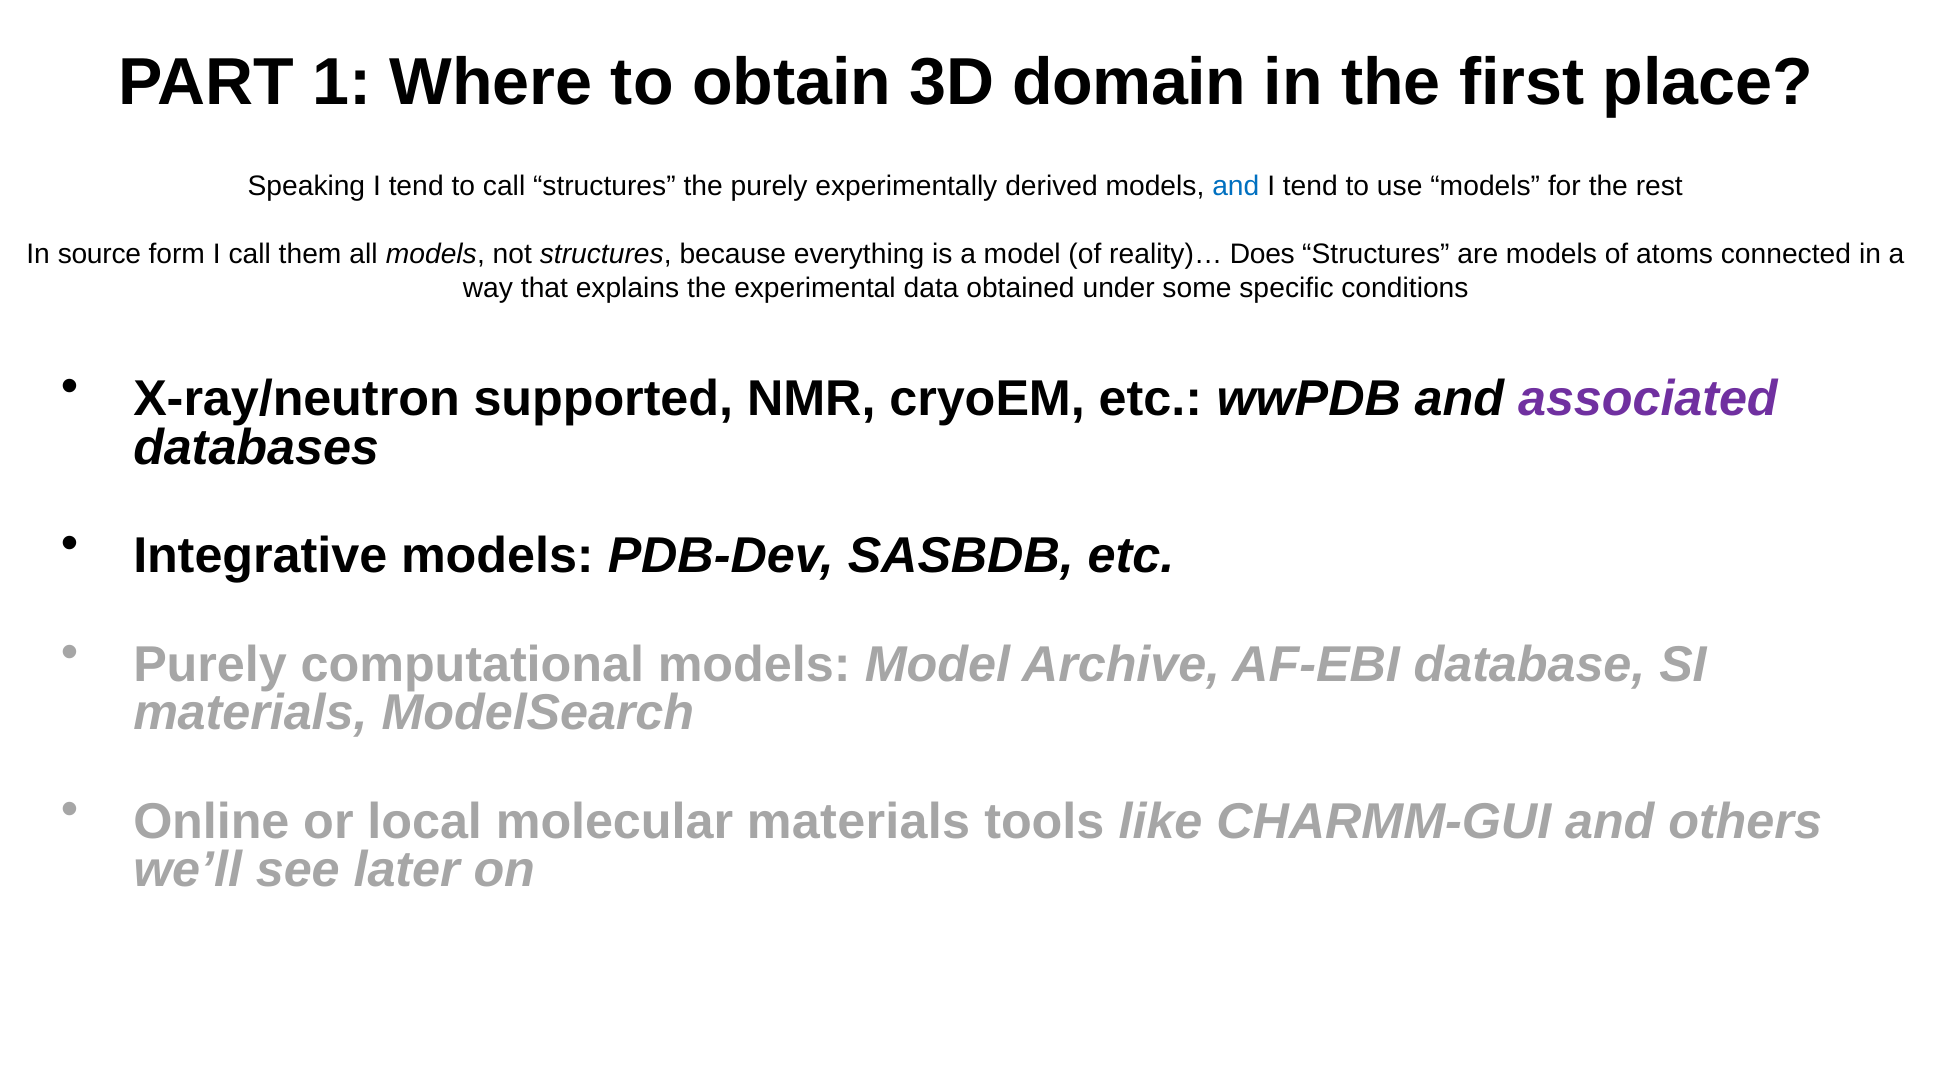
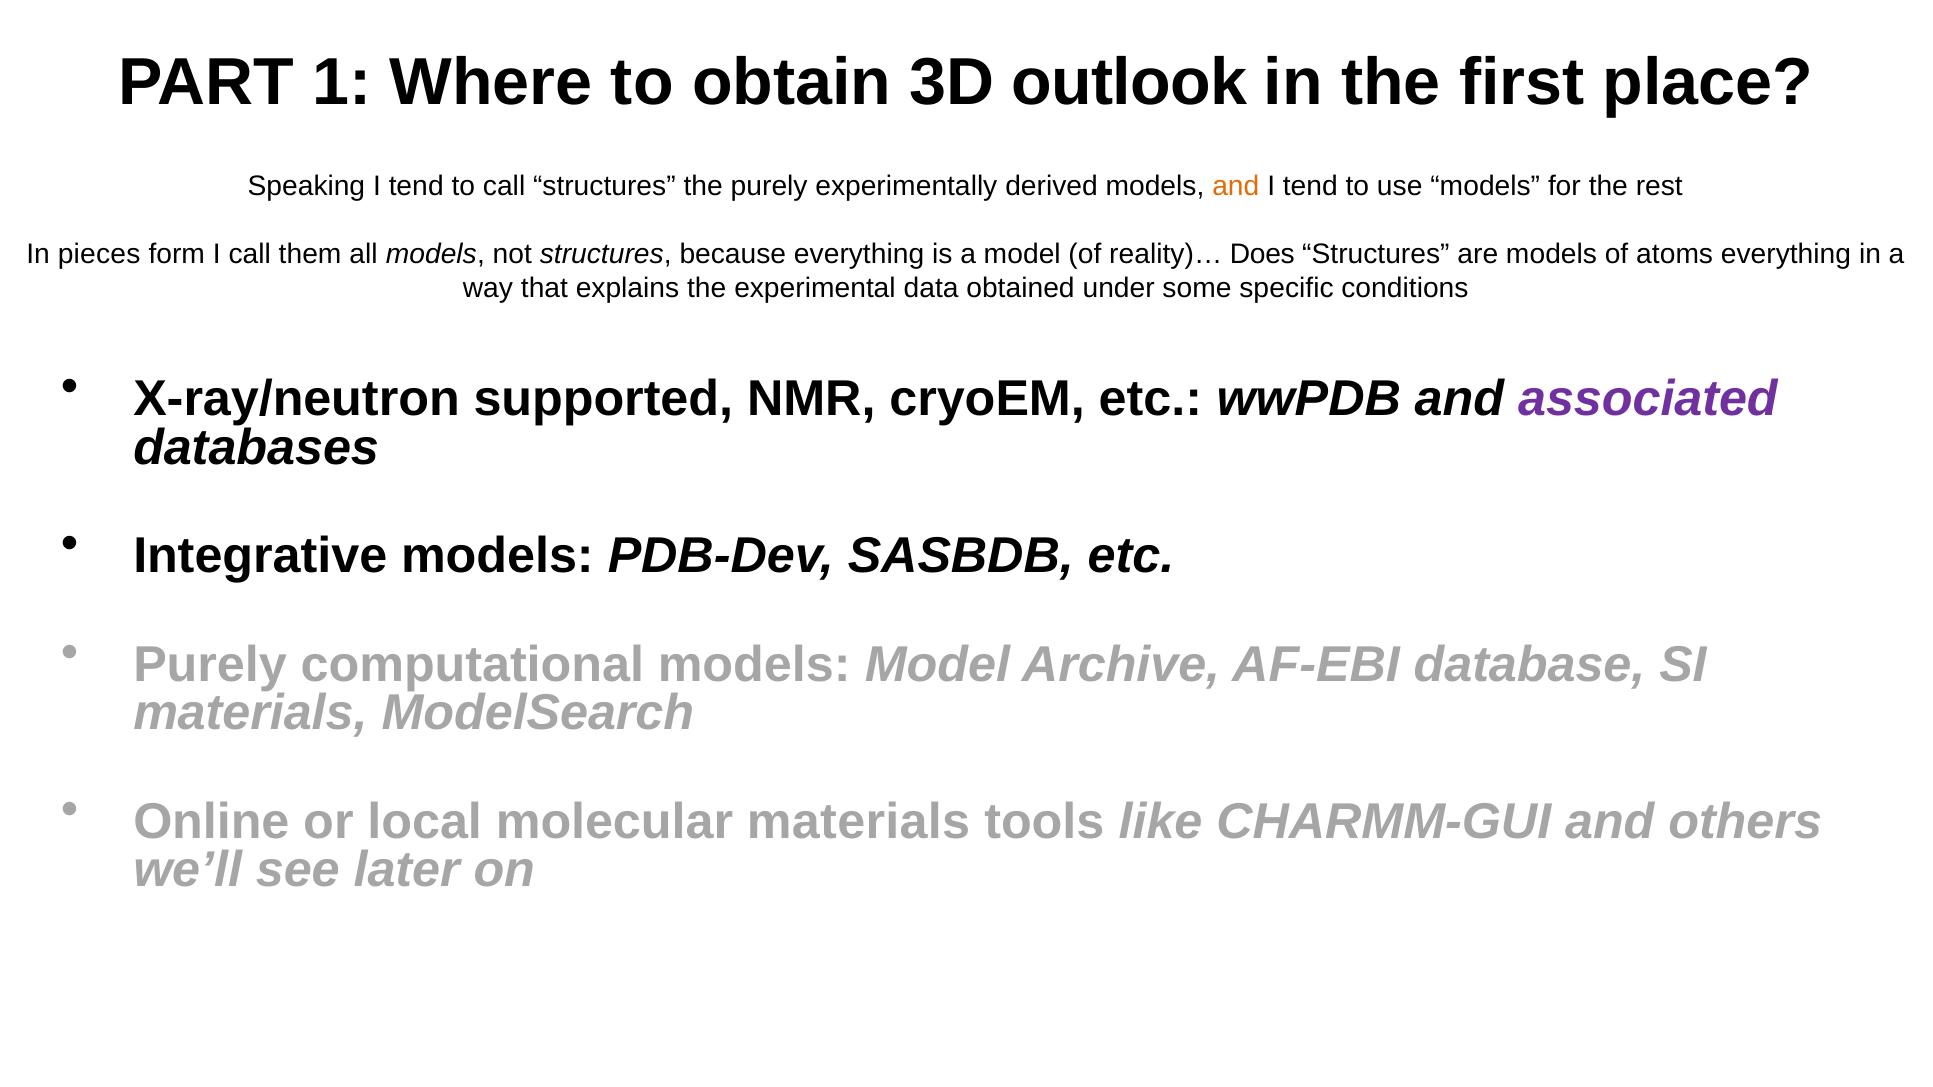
domain: domain -> outlook (1129, 83)
and colour: blue -> orange (1236, 187)
source: source -> pieces (99, 254)
atoms connected: connected -> everything (1786, 254)
